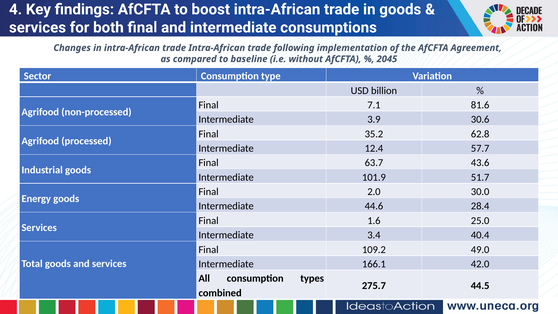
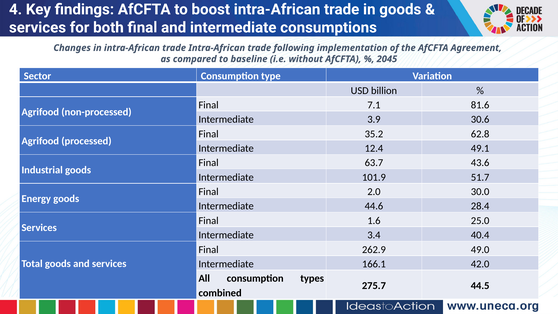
57.7: 57.7 -> 49.1 (480, 148)
109.2: 109.2 -> 262.9 (374, 249)
